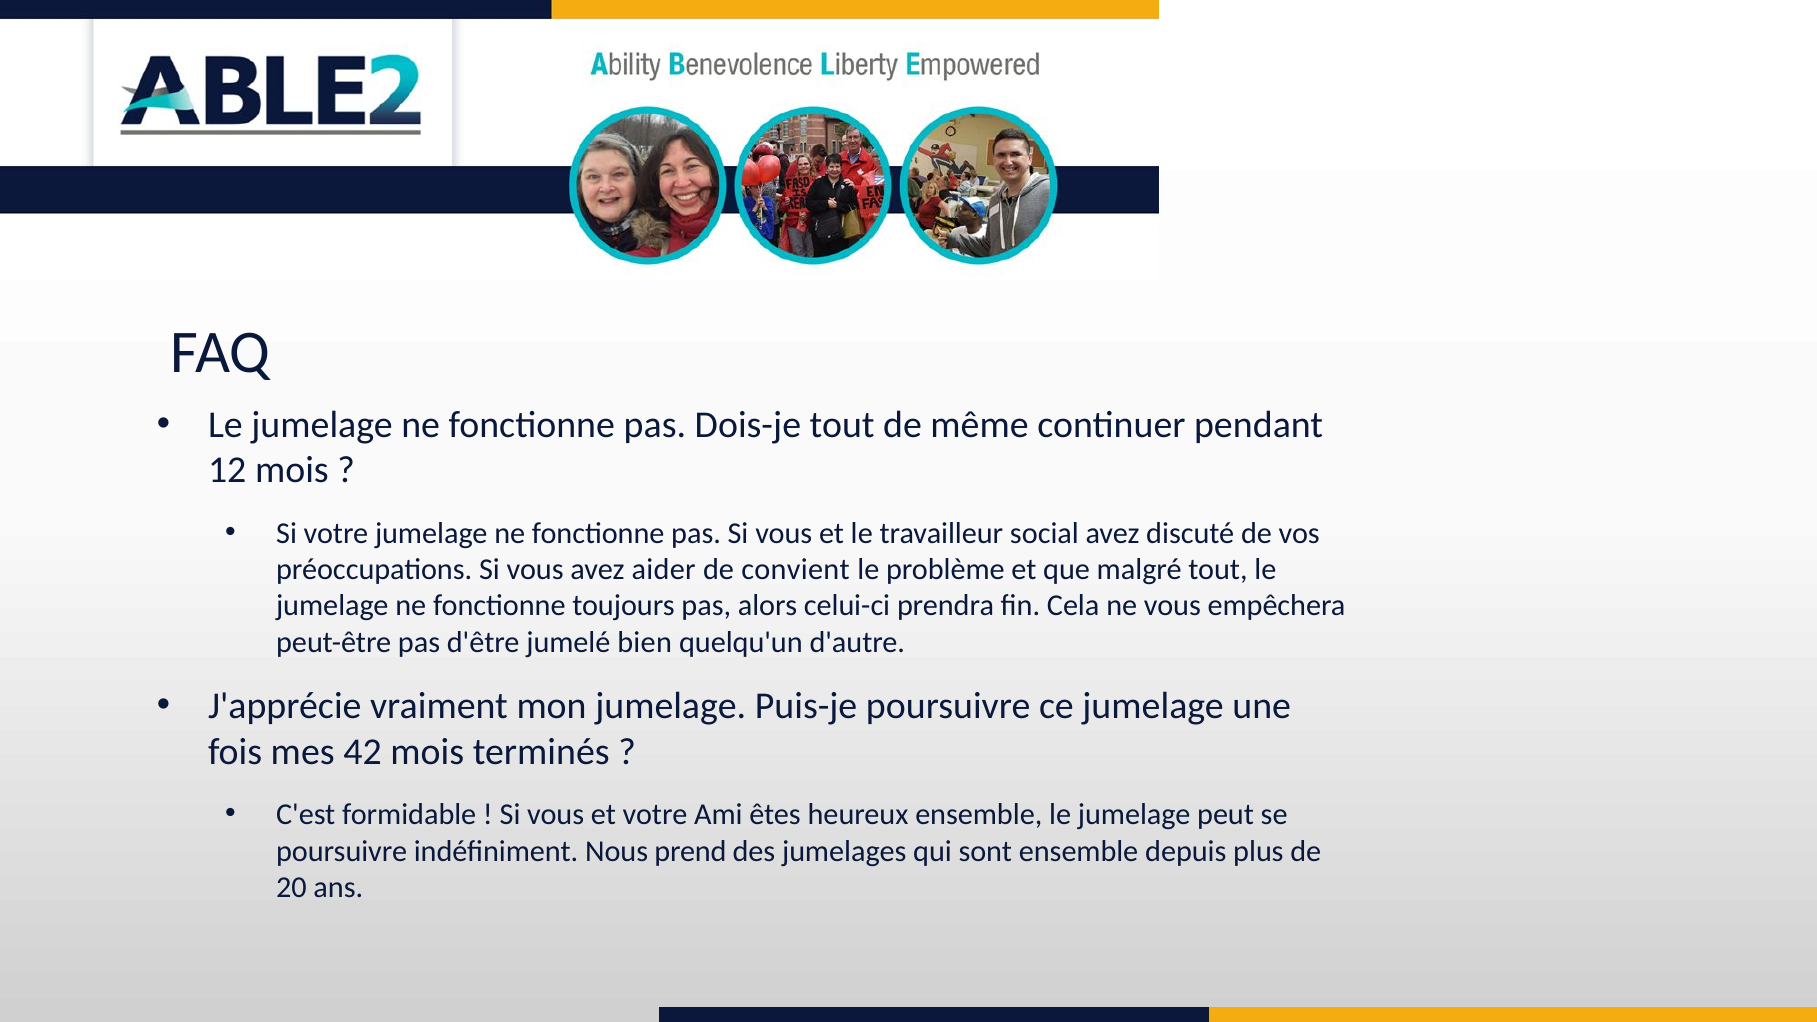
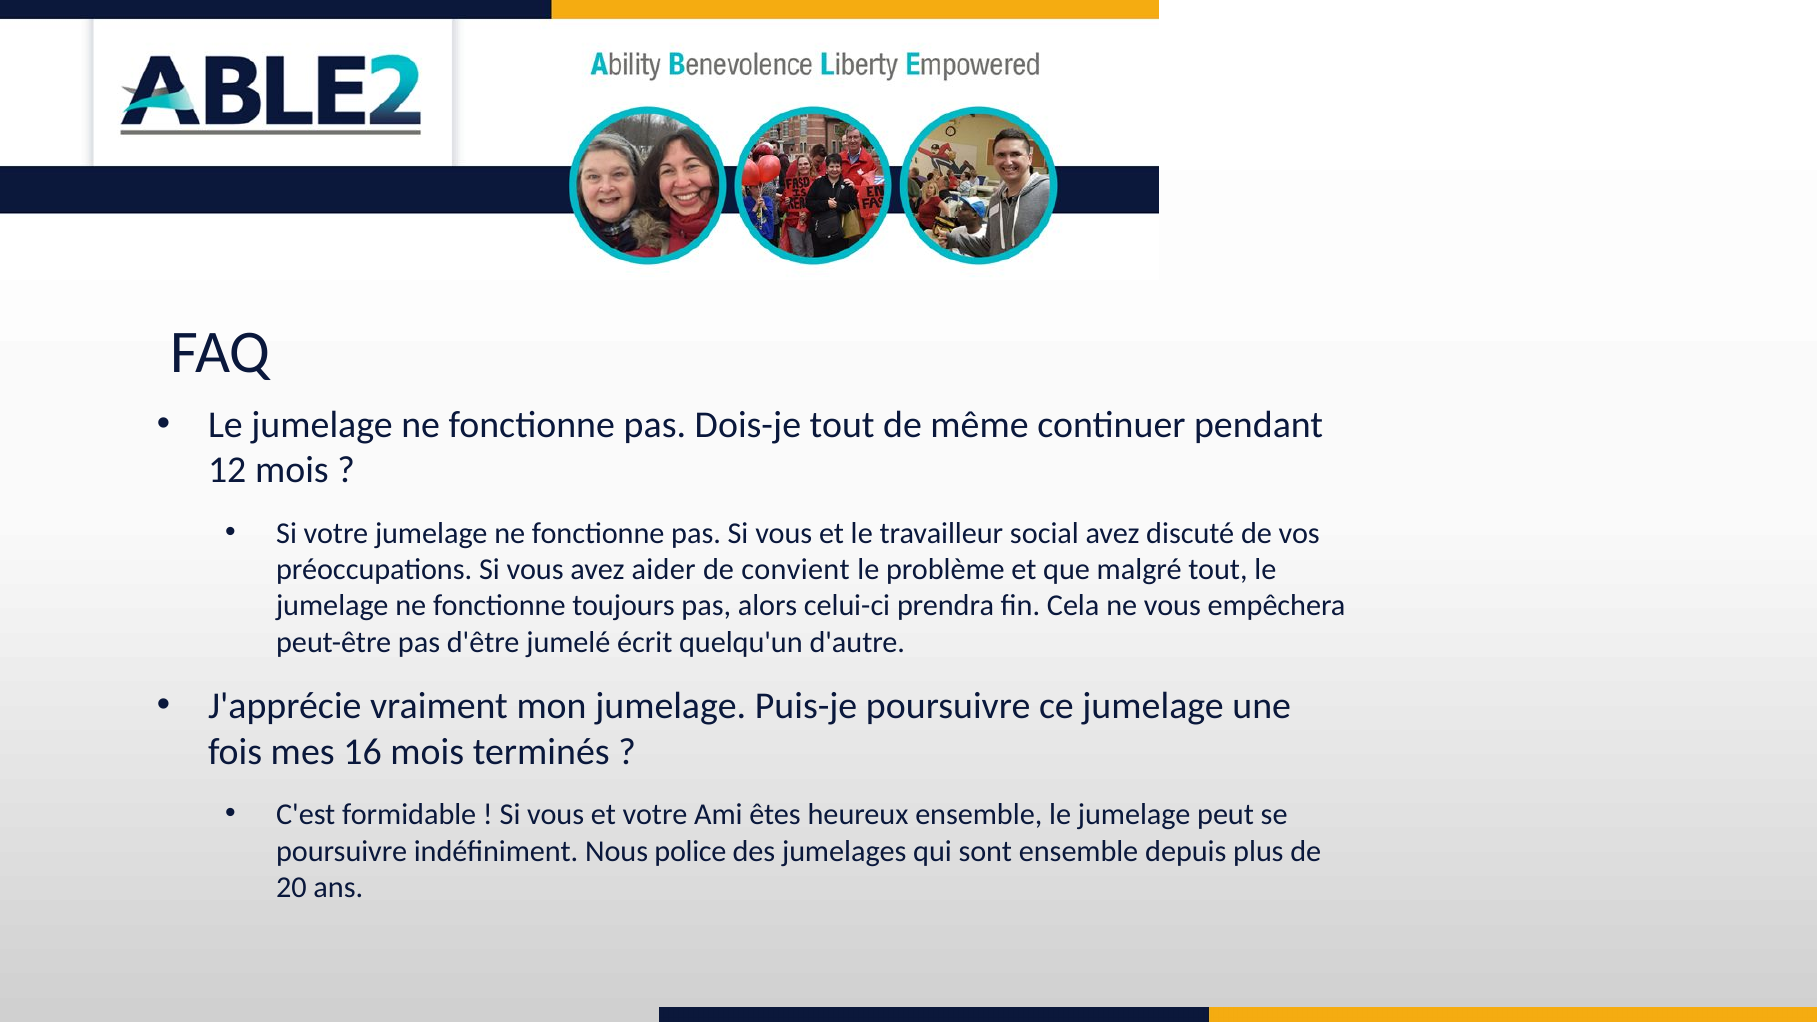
bien: bien -> écrit (645, 642)
42: 42 -> 16 (363, 752)
prend: prend -> police (690, 851)
